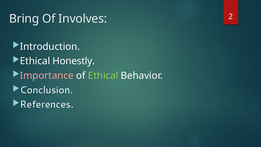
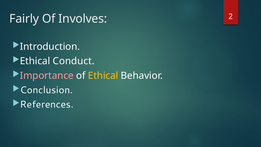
Bring: Bring -> Fairly (24, 19)
Honestly: Honestly -> Conduct (74, 61)
Ethical colour: light green -> yellow (103, 75)
